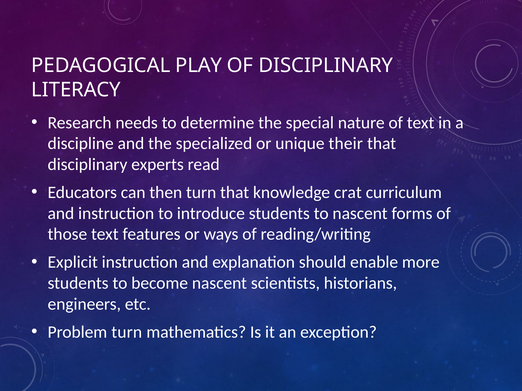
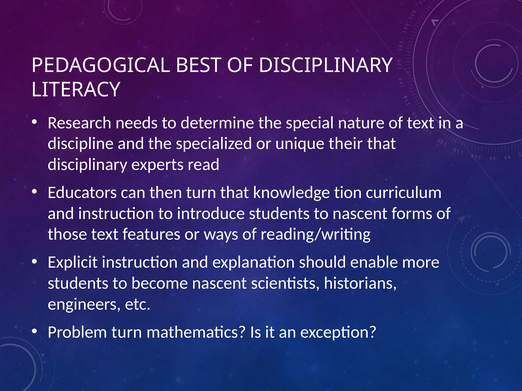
PLAY: PLAY -> BEST (199, 66)
crat: crat -> tion (348, 193)
